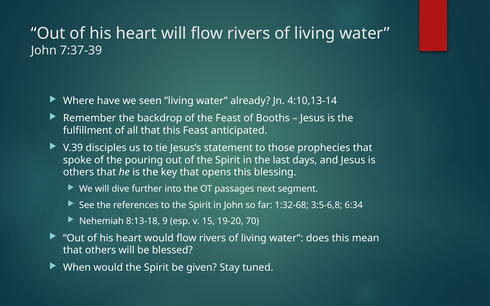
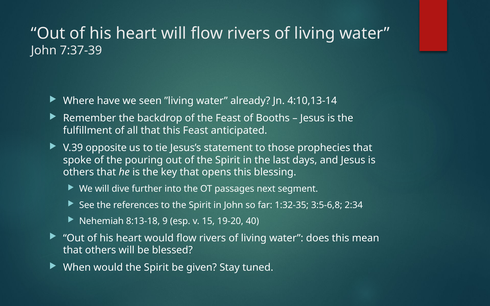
disciples: disciples -> opposite (106, 148)
1:32-68: 1:32-68 -> 1:32-35 (292, 205)
6:34: 6:34 -> 2:34 (354, 205)
70: 70 -> 40 (252, 221)
